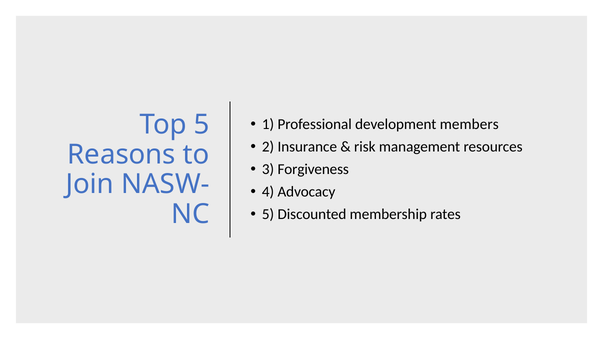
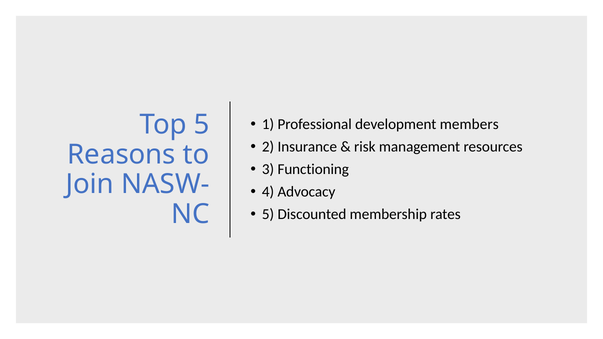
Forgiveness: Forgiveness -> Functioning (313, 169)
